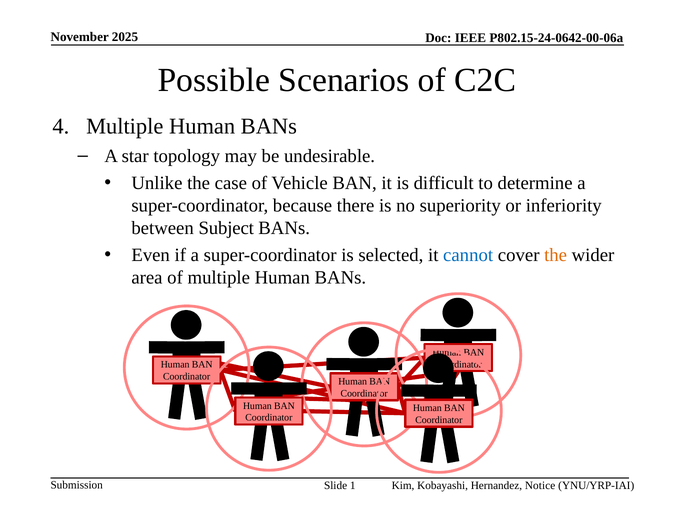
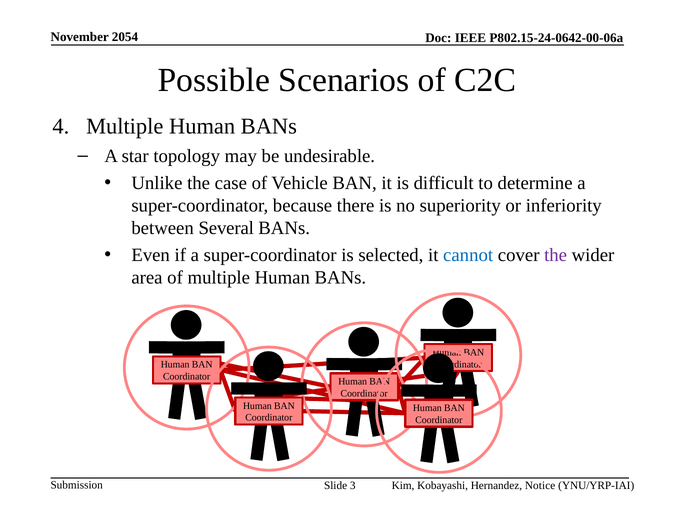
2025: 2025 -> 2054 (125, 37)
Subject: Subject -> Several (226, 228)
the colour: orange -> purple (556, 255)
1: 1 -> 3 (353, 485)
